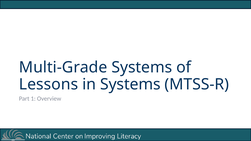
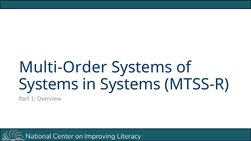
Multi-Grade: Multi-Grade -> Multi-Order (63, 67)
Lessons: Lessons -> Systems (49, 84)
